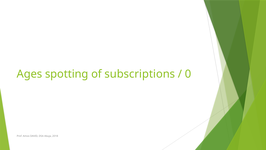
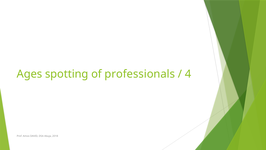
subscriptions: subscriptions -> professionals (140, 74)
0: 0 -> 4 (188, 74)
